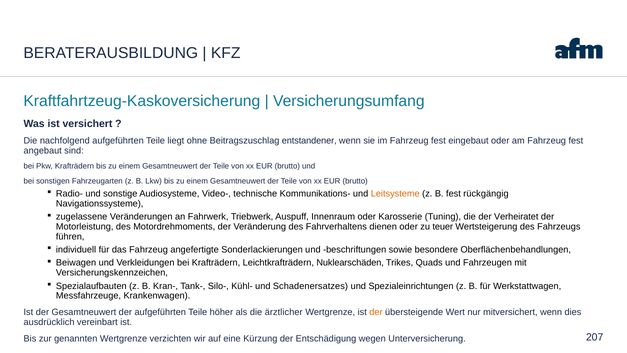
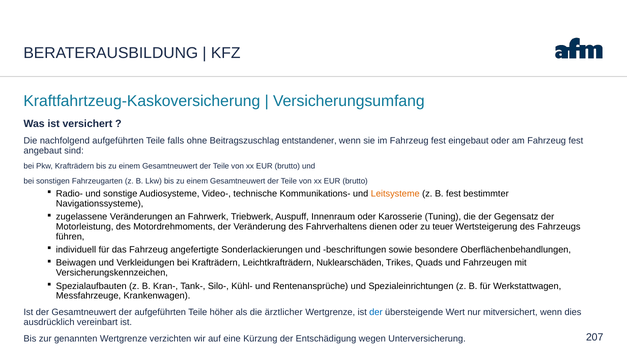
liegt: liegt -> falls (176, 141)
rückgängig: rückgängig -> bestimmter (486, 194)
Verheiratet: Verheiratet -> Gegensatz (516, 217)
Schadenersatzes: Schadenersatzes -> Rentenansprüche (310, 286)
der colour: orange -> blue (376, 312)
